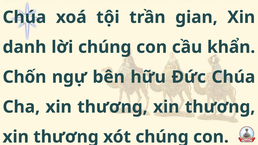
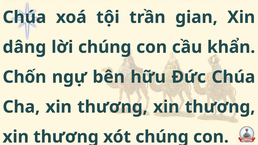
danh: danh -> dâng (24, 47)
